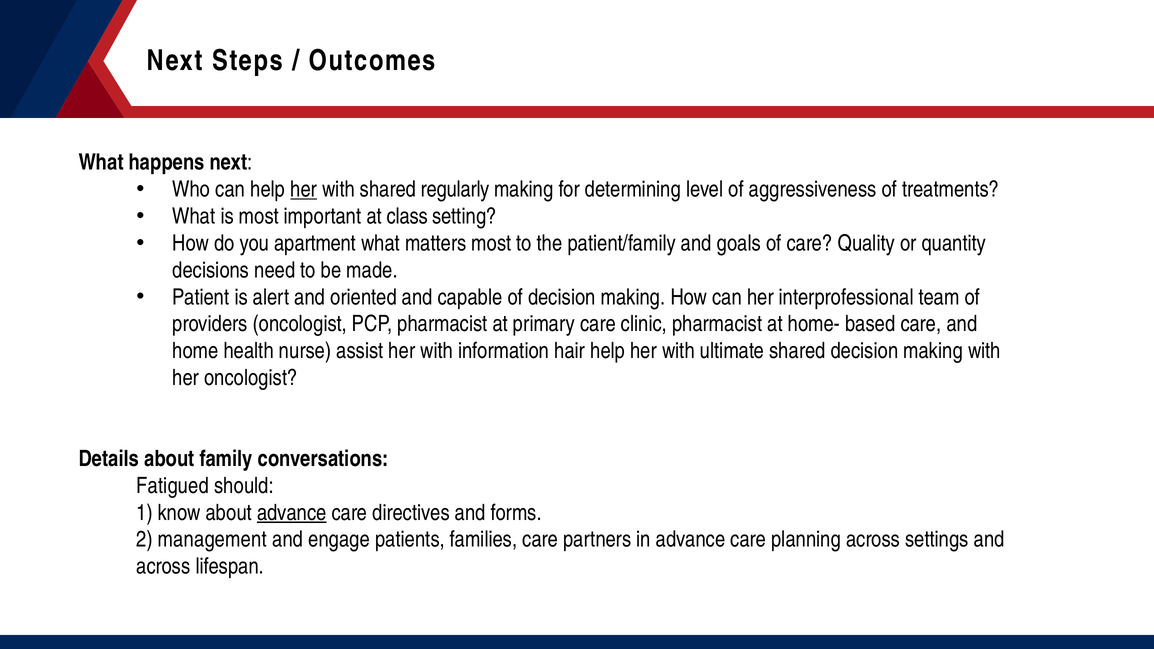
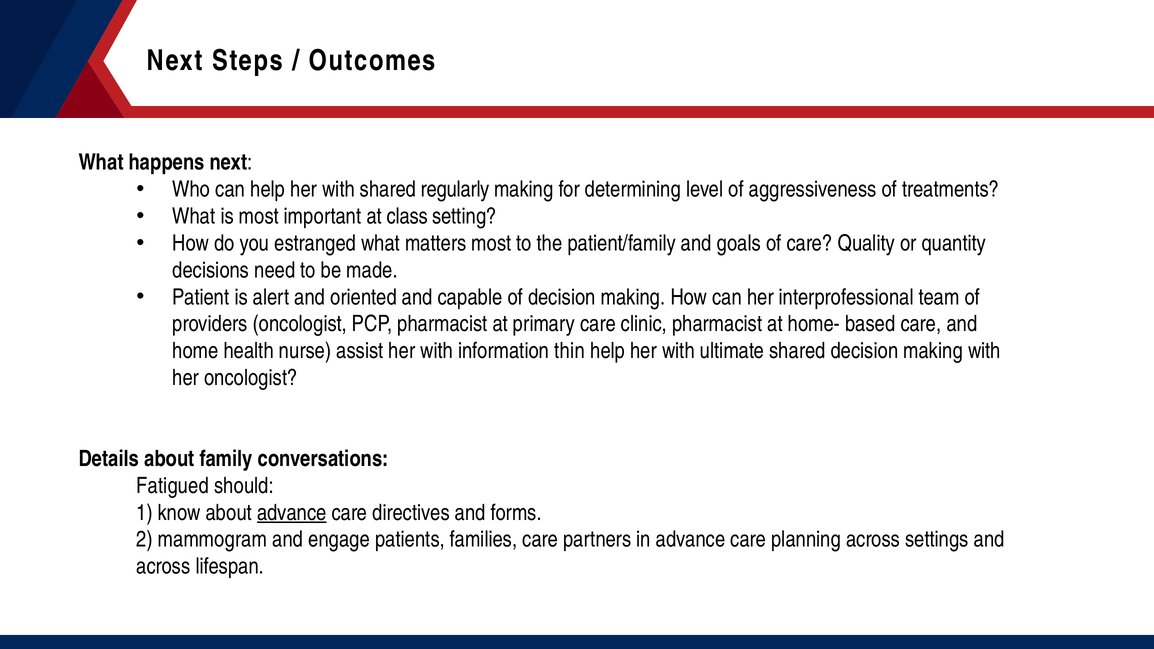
her underline: present -> none (304, 189)
apartment: apartment -> estranged (315, 243)
hair: hair -> thin (570, 351)
management: management -> mammogram (212, 540)
